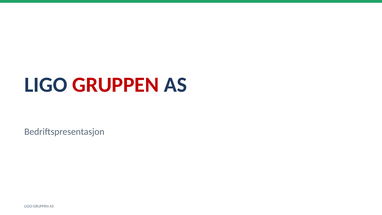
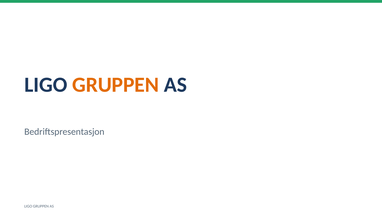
GRUPPEN colour: red -> orange (116, 85)
